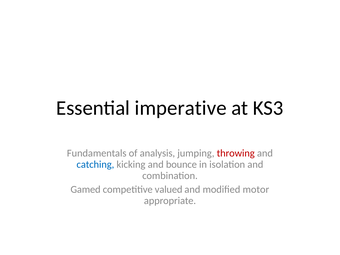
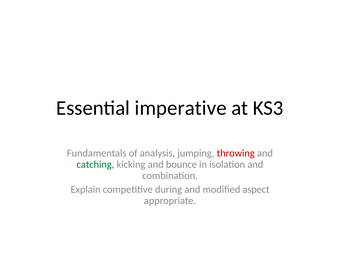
catching colour: blue -> green (95, 164)
Gamed: Gamed -> Explain (86, 190)
valued: valued -> during (169, 190)
motor: motor -> aspect (256, 190)
